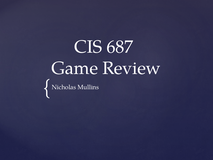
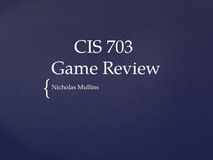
687: 687 -> 703 (120, 47)
